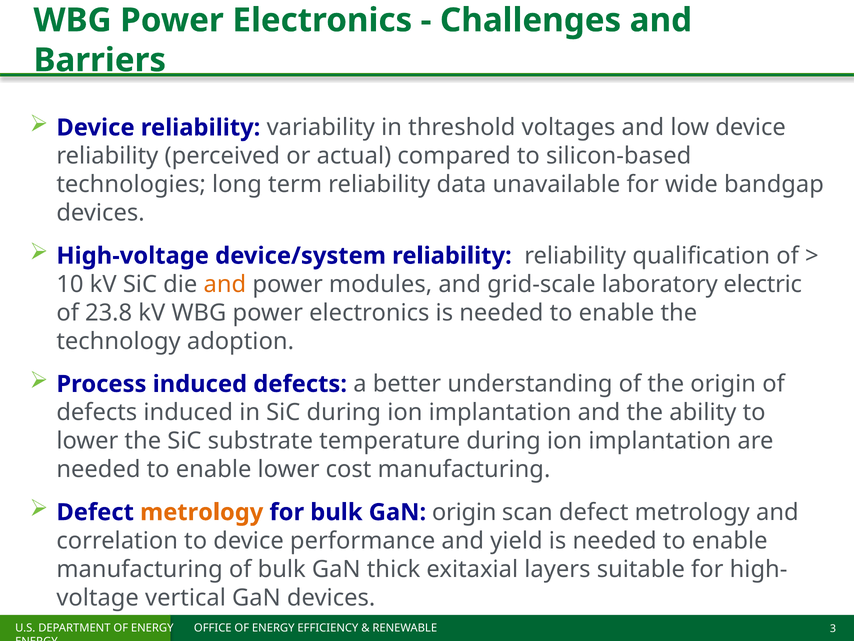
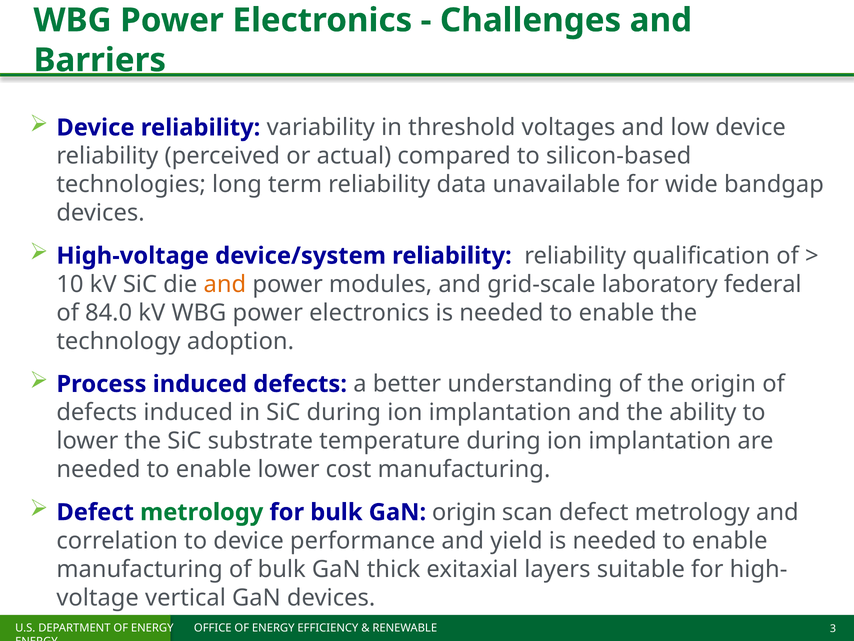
electric: electric -> federal (763, 284)
23.8: 23.8 -> 84.0 (109, 313)
metrology colour: orange -> green (202, 512)
